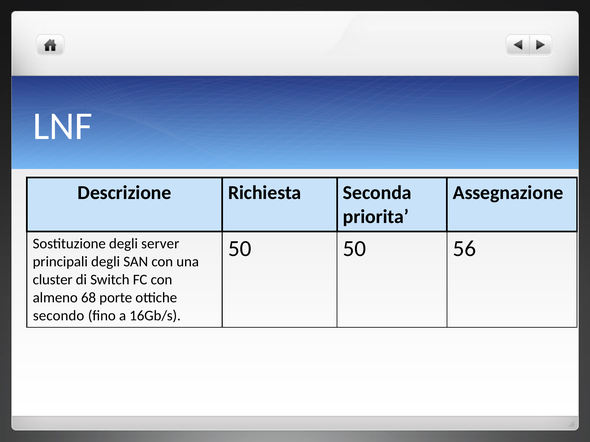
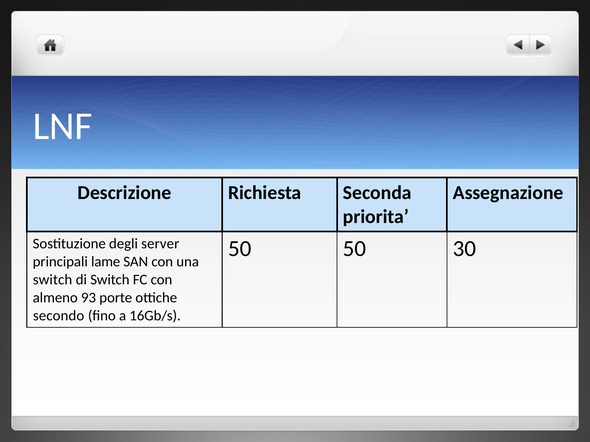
56: 56 -> 30 (464, 249)
principali degli: degli -> lame (106, 262)
cluster: cluster -> switch (53, 280)
68: 68 -> 93 (89, 298)
